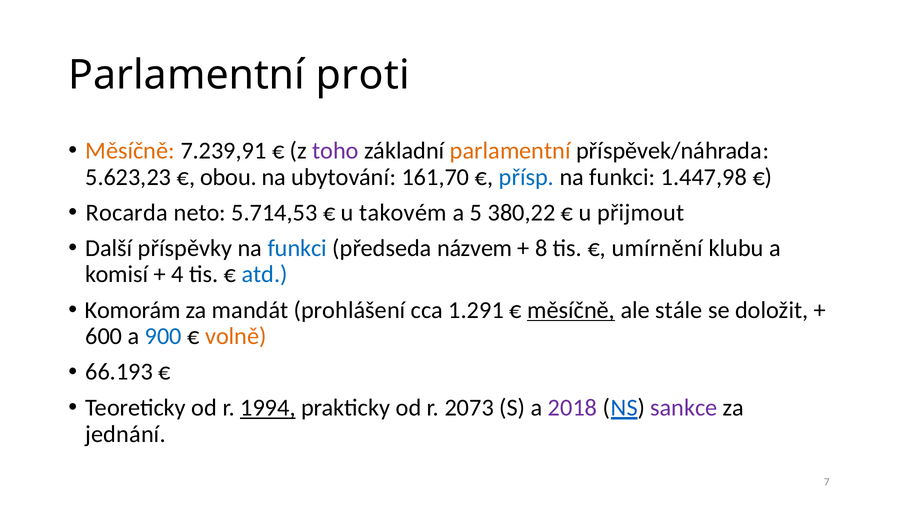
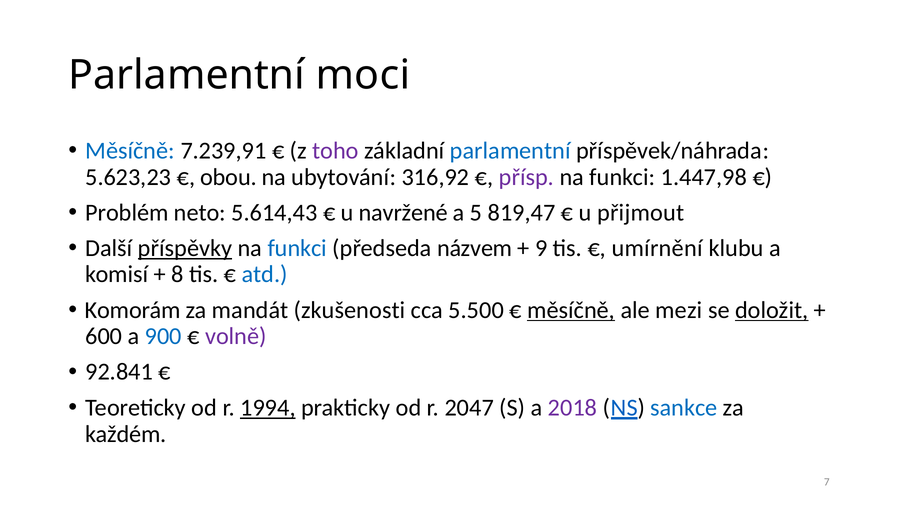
proti: proti -> moci (363, 75)
Měsíčně colour: orange -> blue (130, 151)
parlamentní colour: orange -> blue (510, 151)
161,70: 161,70 -> 316,92 (435, 177)
přísp colour: blue -> purple (526, 177)
Rocarda: Rocarda -> Problém (127, 213)
5.714,53: 5.714,53 -> 5.614,43 (274, 213)
takovém: takovém -> navržené (403, 213)
380,22: 380,22 -> 819,47 (522, 213)
příspěvky underline: none -> present (185, 248)
8: 8 -> 9 (541, 248)
4: 4 -> 8 (178, 275)
prohlášení: prohlášení -> zkušenosti (350, 310)
1.291: 1.291 -> 5.500 (476, 310)
stále: stále -> mezi (679, 310)
doložit underline: none -> present (772, 310)
volně colour: orange -> purple (236, 336)
66.193: 66.193 -> 92.841 (119, 372)
2073: 2073 -> 2047 (469, 408)
sankce colour: purple -> blue (684, 408)
jednání: jednání -> každém (126, 434)
